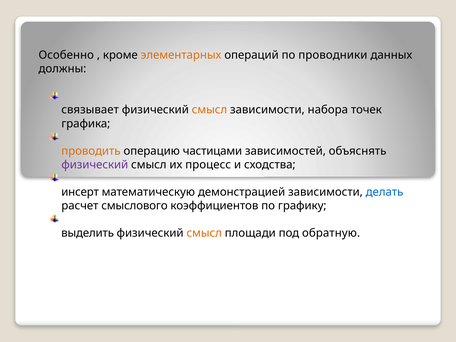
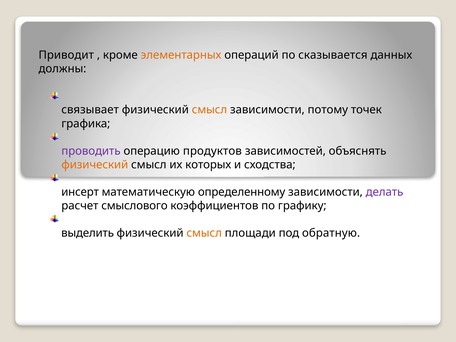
Особенно: Особенно -> Приводит (66, 55)
проводники: проводники -> сказывается (333, 55)
набора: набора -> потому (328, 110)
проводить colour: orange -> purple (91, 151)
частицами: частицами -> продуктов (212, 151)
физический colour: purple -> orange (95, 165)
процесс: процесс -> которых (208, 165)
демонстрацией: демонстрацией -> определенному (242, 192)
делать colour: blue -> purple (385, 192)
